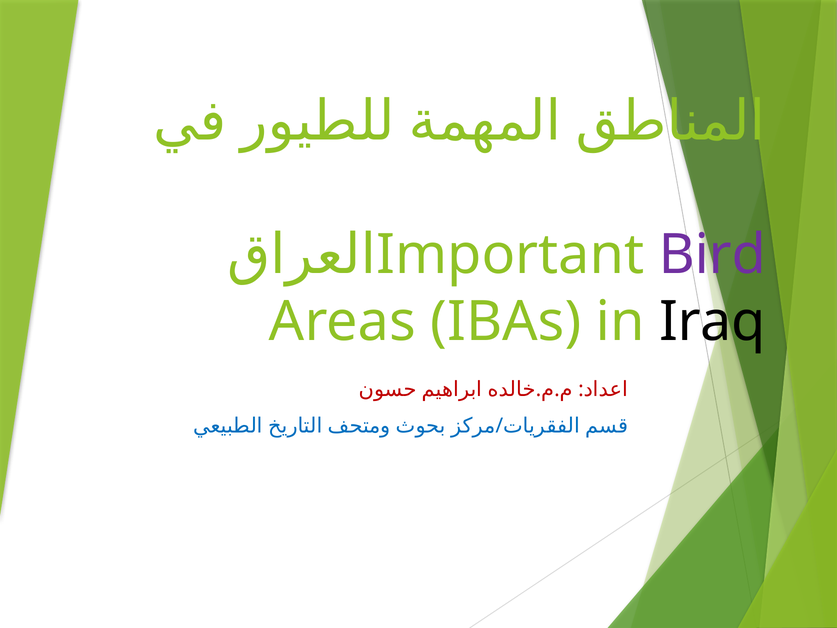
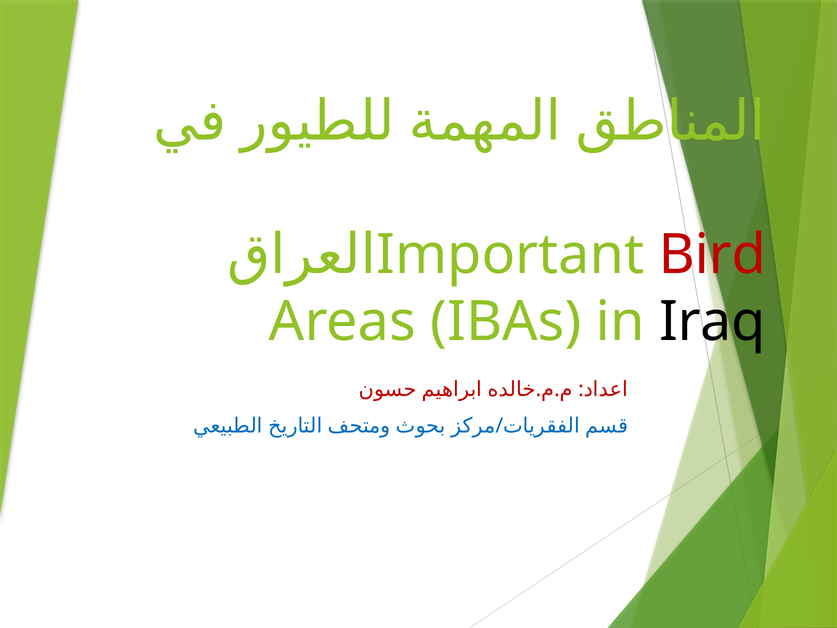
Bird colour: purple -> red (712, 255)
